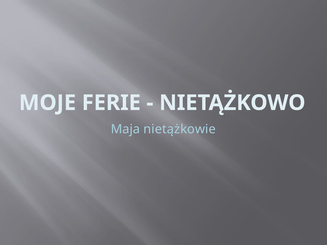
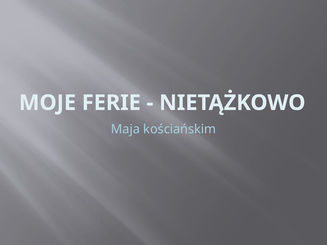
nietążkowie: nietążkowie -> kościańskim (180, 129)
